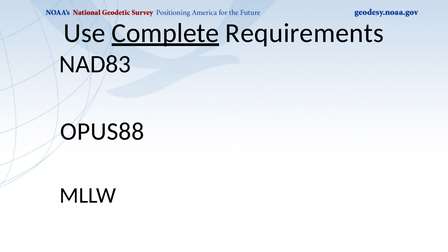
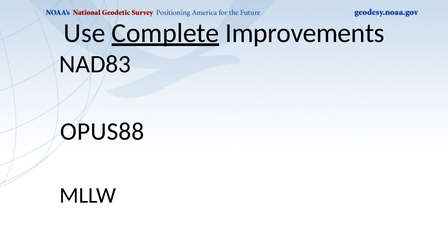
Requirements: Requirements -> Improvements (305, 33)
